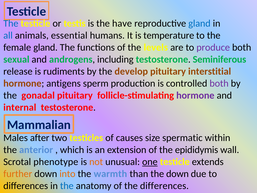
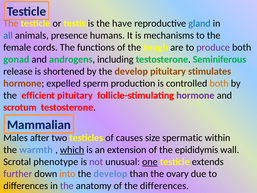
The colour: blue -> orange (11, 23)
essential: essential -> presence (69, 35)
temperature: temperature -> mechanisms (169, 35)
female gland: gland -> cords (46, 47)
levels: levels -> tough (156, 47)
sexual: sexual -> gonad (16, 59)
rudiments: rudiments -> shortened (64, 71)
interstitial: interstitial -> stimulates (210, 71)
antigens: antigens -> expelled (64, 83)
both colour: purple -> orange (219, 83)
gonadal: gonadal -> efficient (38, 95)
internal: internal -> scrotum (20, 107)
anterior: anterior -> warmth (36, 150)
which underline: none -> present (72, 150)
not colour: orange -> purple (96, 162)
further colour: orange -> purple (18, 174)
warmth: warmth -> develop (110, 174)
the down: down -> ovary (177, 174)
the colour: blue -> purple (67, 186)
